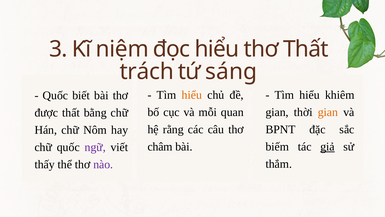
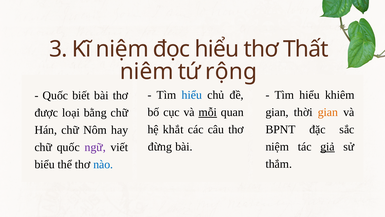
trách: trách -> niêm (147, 71)
sáng: sáng -> rộng (231, 71)
hiểu colour: orange -> blue (192, 95)
mỗi underline: none -> present (208, 112)
được thất: thất -> loại (71, 112)
rằng: rằng -> khắt (173, 129)
biếm: biếm -> niệm (277, 146)
châm: châm -> đừng (160, 146)
thấy: thấy -> biểu (45, 164)
nào colour: purple -> blue (103, 164)
